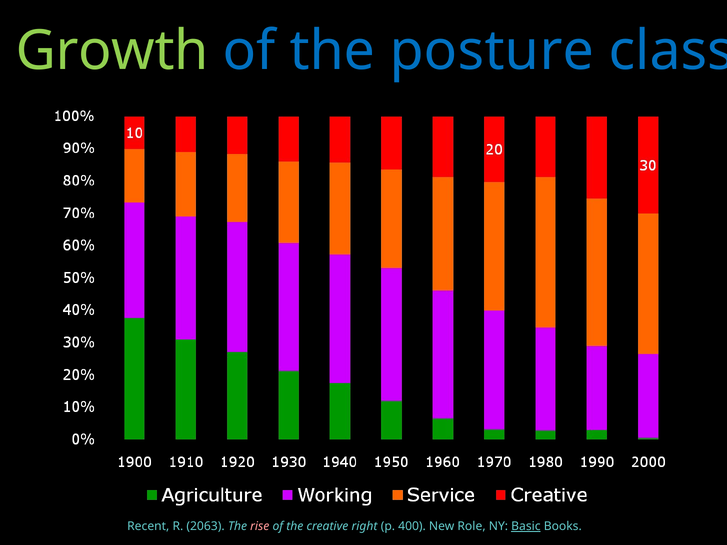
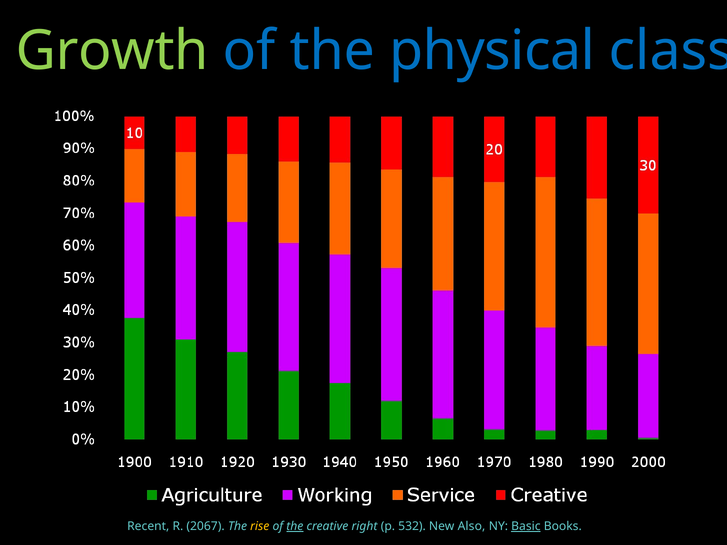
posture: posture -> physical (492, 51)
2063: 2063 -> 2067 (206, 527)
rise colour: pink -> yellow (260, 527)
the underline: none -> present (295, 527)
400: 400 -> 532 (412, 527)
Role: Role -> Also (471, 527)
